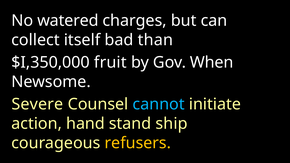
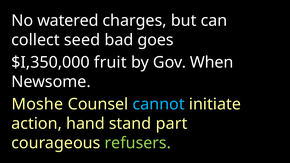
itself: itself -> seed (82, 40)
than: than -> goes (156, 40)
Severe: Severe -> Moshe (37, 104)
ship: ship -> part (172, 124)
refusers colour: yellow -> light green (138, 143)
